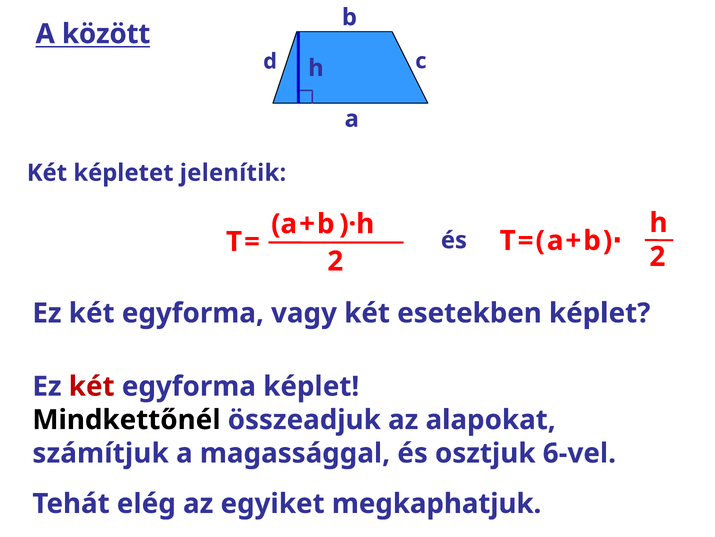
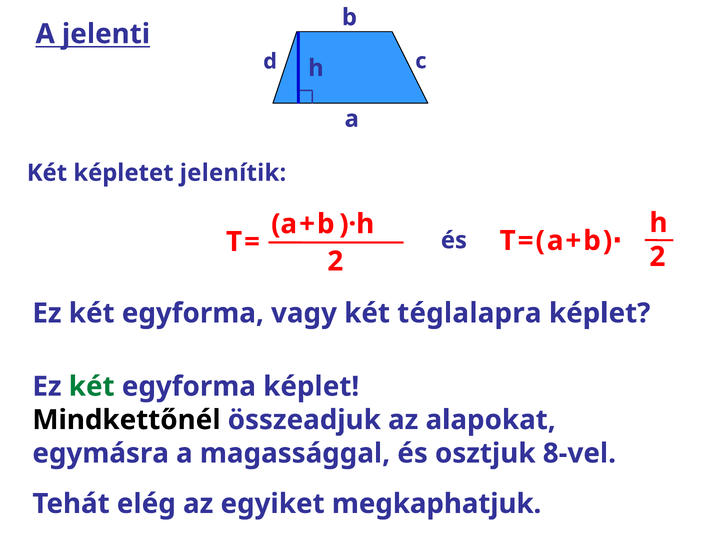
között: között -> jelenti (106, 34)
esetekben: esetekben -> téglalapra (469, 313)
két colour: red -> green (92, 386)
számítjuk: számítjuk -> egymásra (101, 453)
6-vel: 6-vel -> 8-vel (579, 453)
